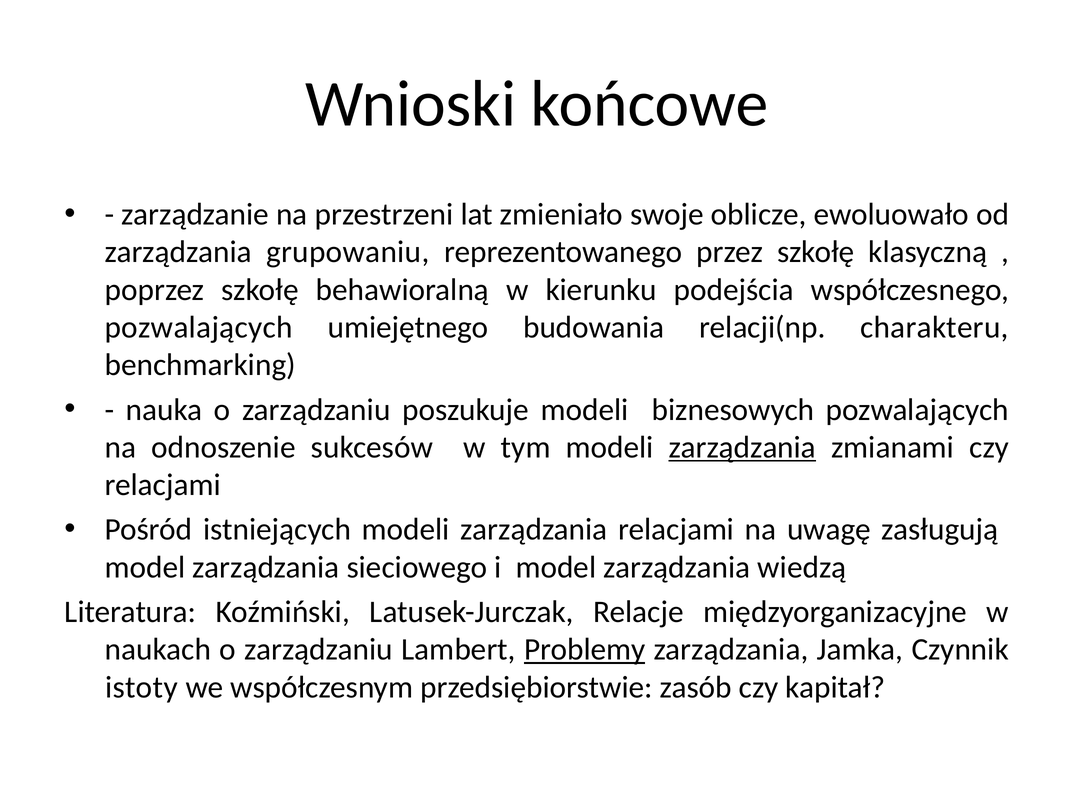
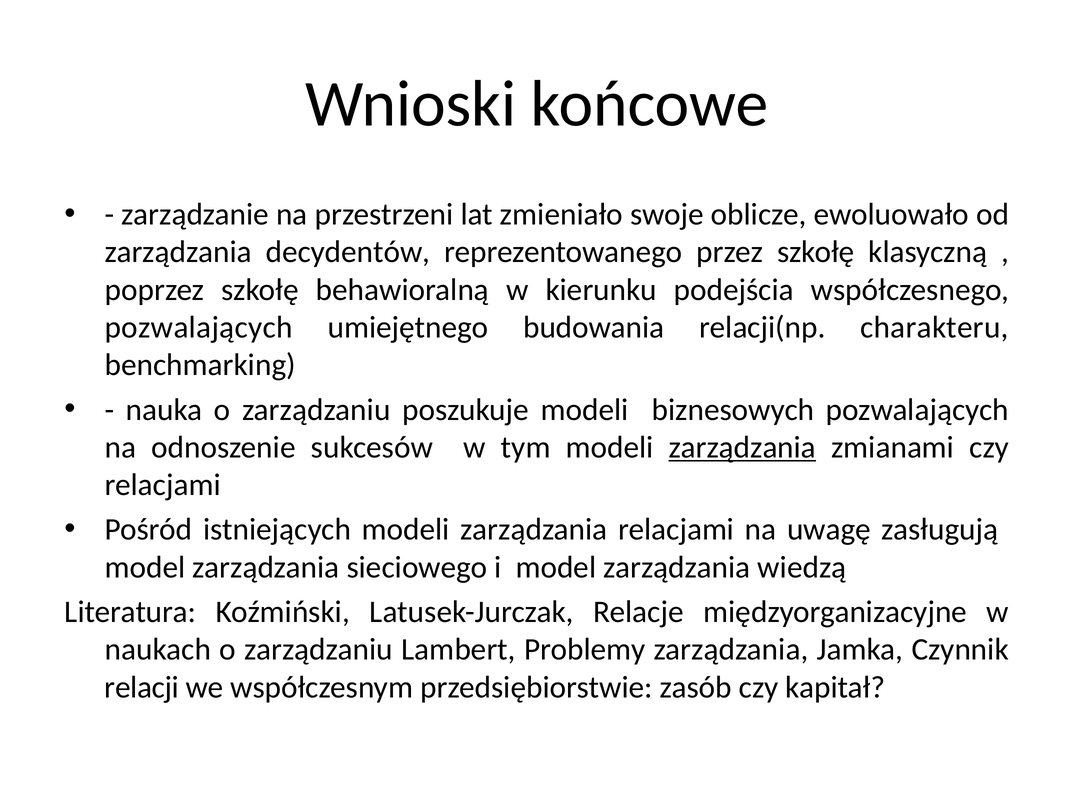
grupowaniu: grupowaniu -> decydentów (348, 252)
Problemy underline: present -> none (585, 649)
istoty: istoty -> relacji (142, 687)
